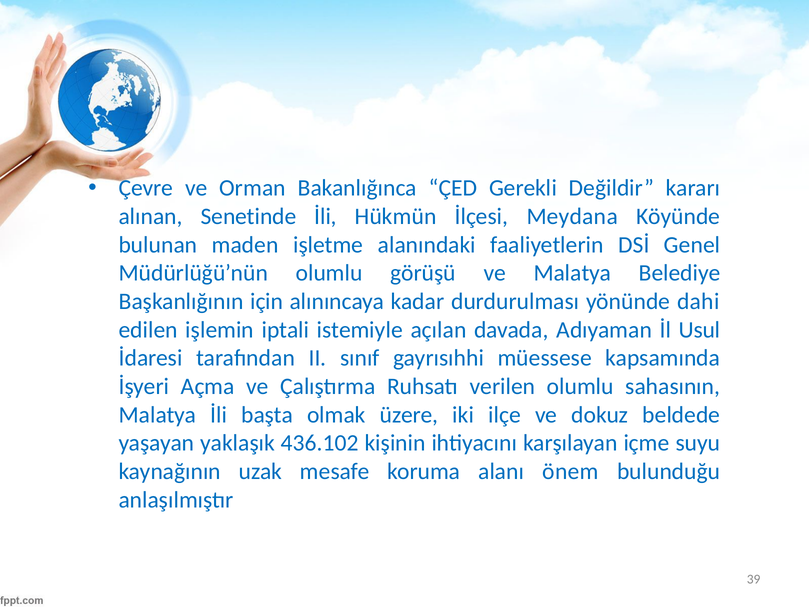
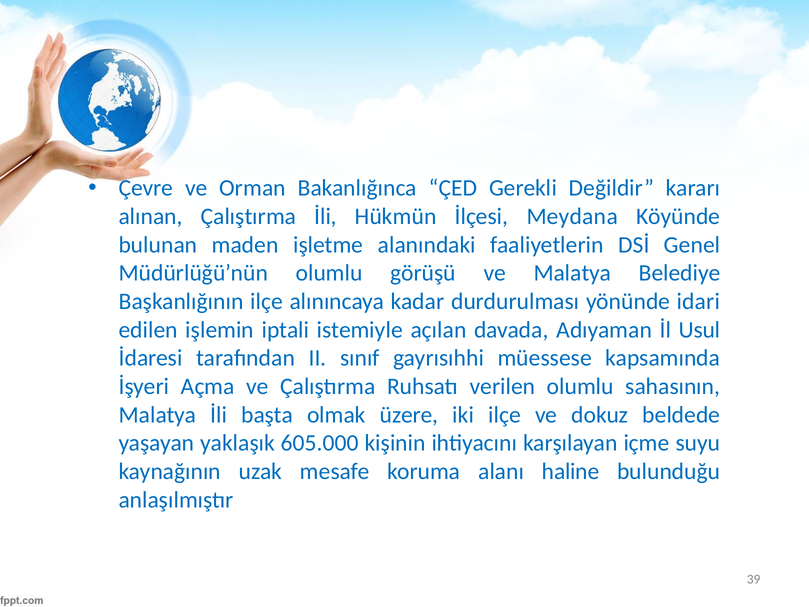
alınan Senetinde: Senetinde -> Çalıştırma (248, 216)
Başkanlığının için: için -> ilçe (267, 301)
dahi: dahi -> idari (698, 301)
436.102: 436.102 -> 605.000 (320, 443)
önem: önem -> haline (571, 471)
